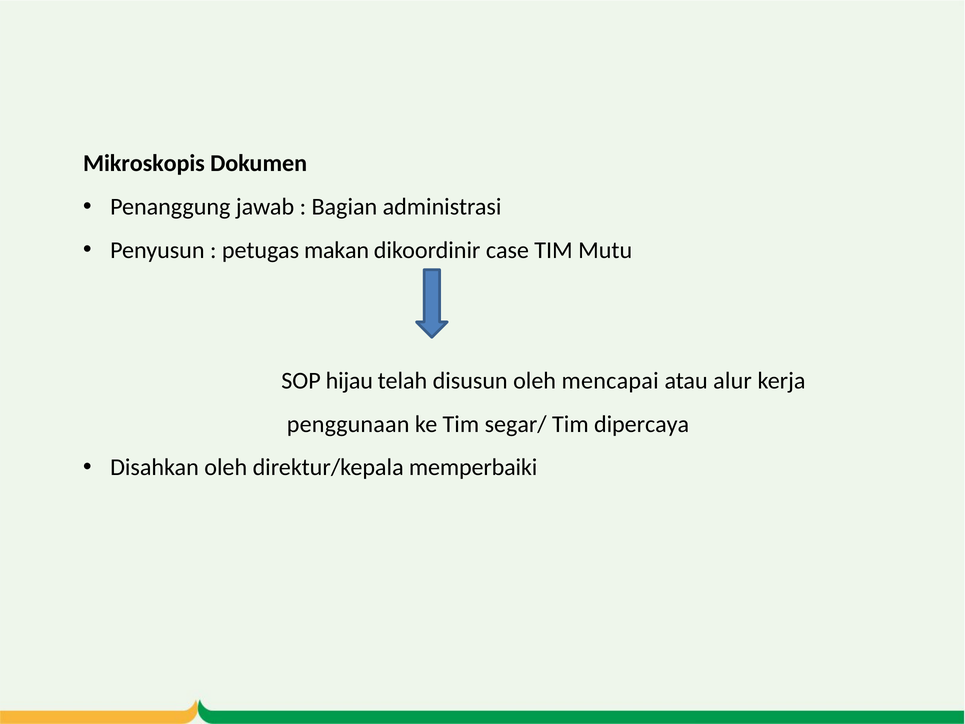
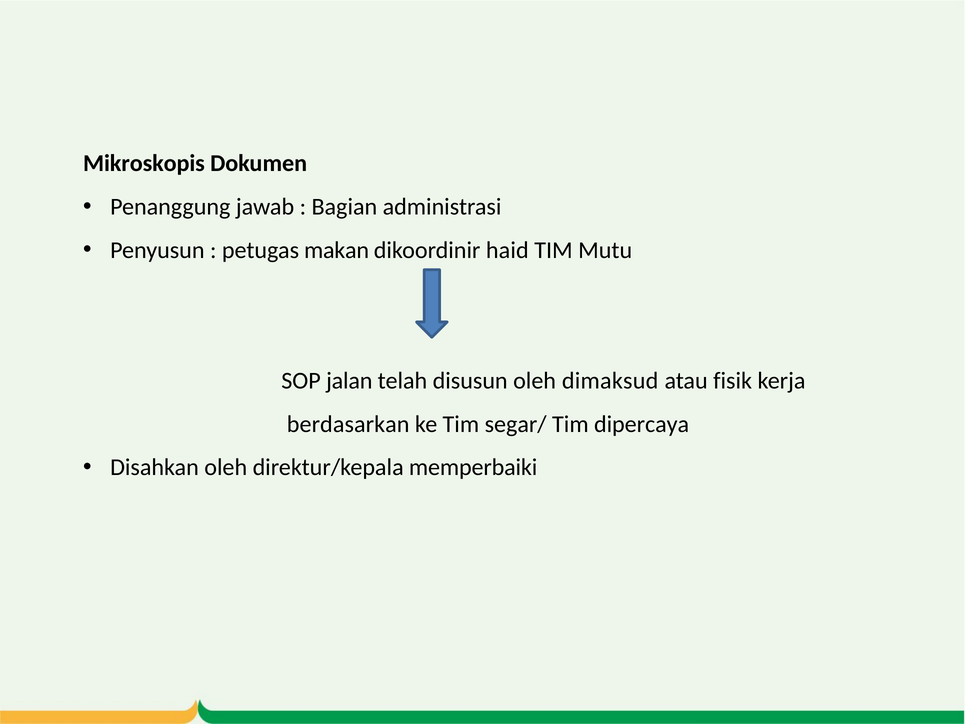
case: case -> haid (507, 250)
hijau: hijau -> jalan (349, 380)
mencapai: mencapai -> dimaksud (610, 380)
alur: alur -> fisik (733, 380)
penggunaan: penggunaan -> berdasarkan (348, 424)
